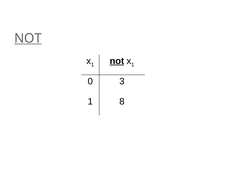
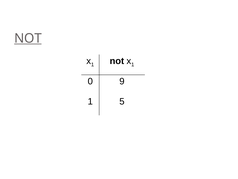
not underline: present -> none (117, 61)
3: 3 -> 9 (122, 81)
8: 8 -> 5 (122, 101)
